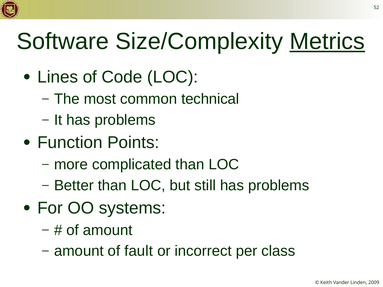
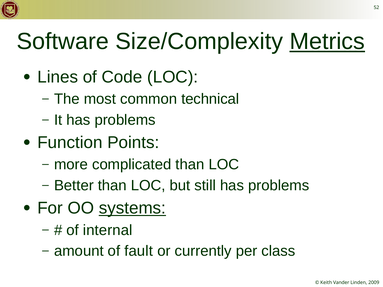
systems underline: none -> present (132, 208)
of amount: amount -> internal (108, 230)
incorrect: incorrect -> currently (203, 251)
